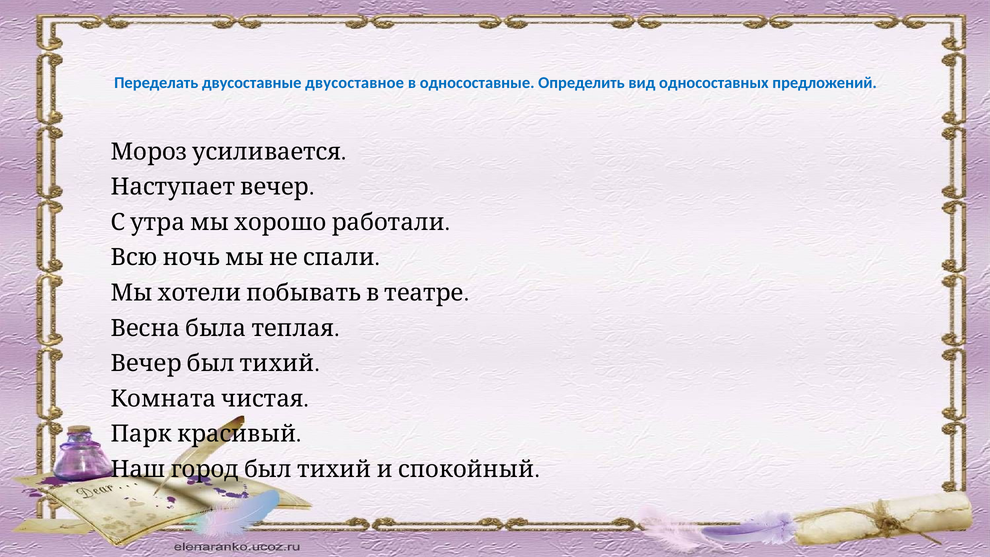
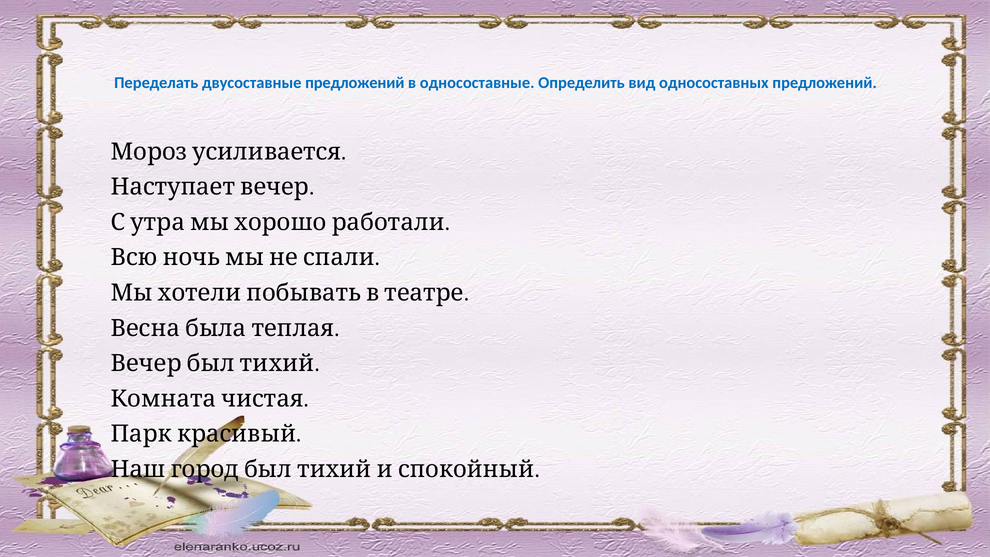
двусоставные двусоставное: двусоставное -> предложений (355, 83)
